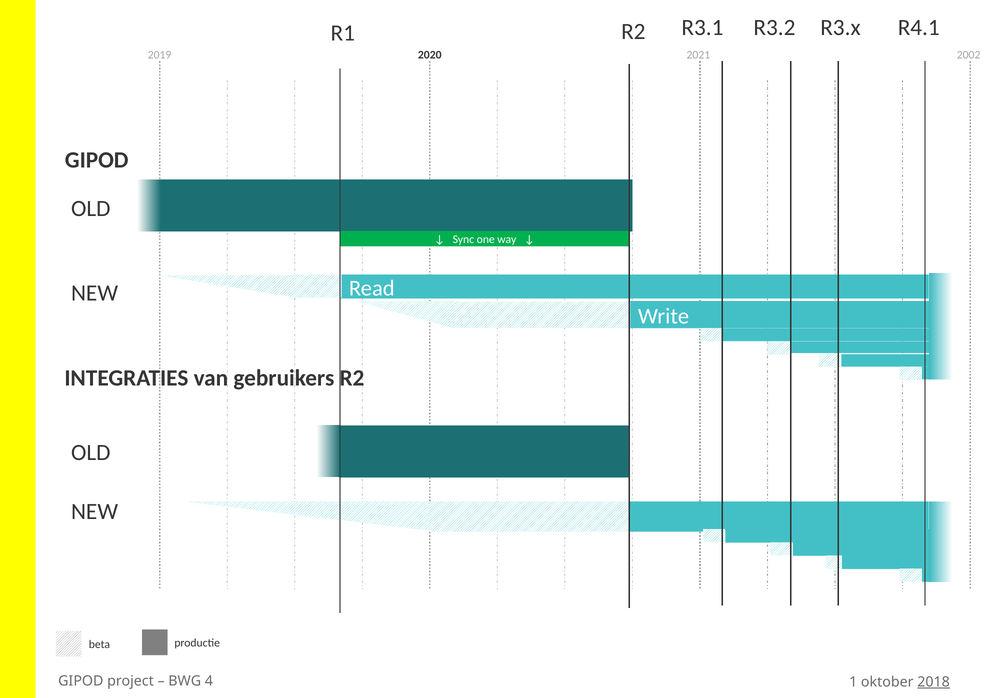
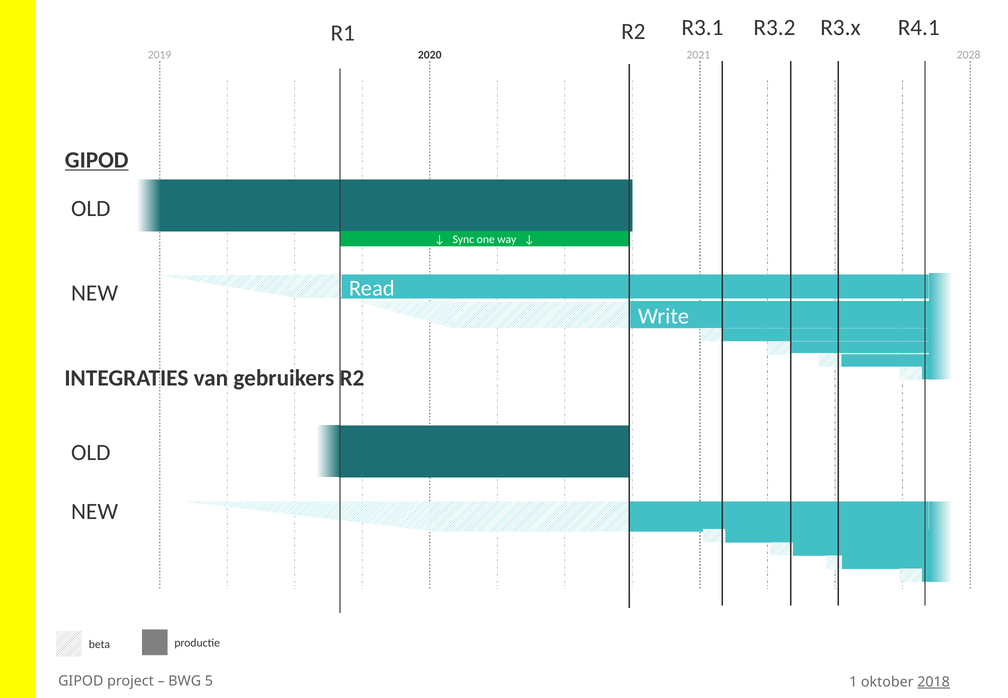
2002: 2002 -> 2028 (969, 55)
GIPOD underline: none -> present (97, 160)
4: 4 -> 5 (209, 681)
